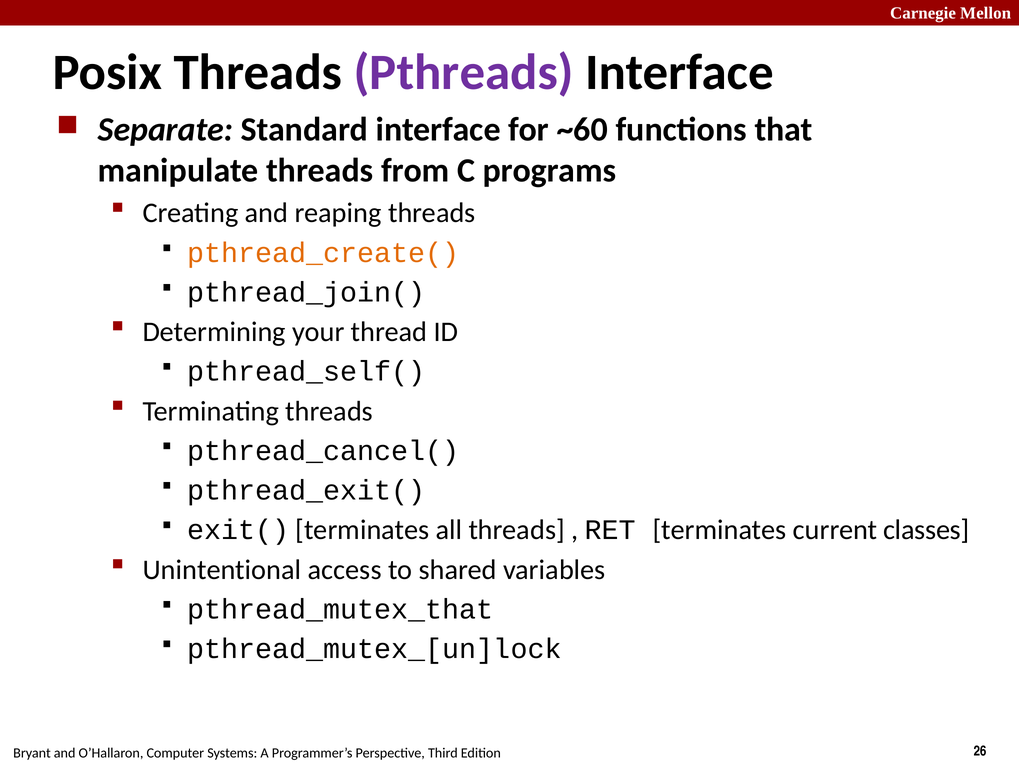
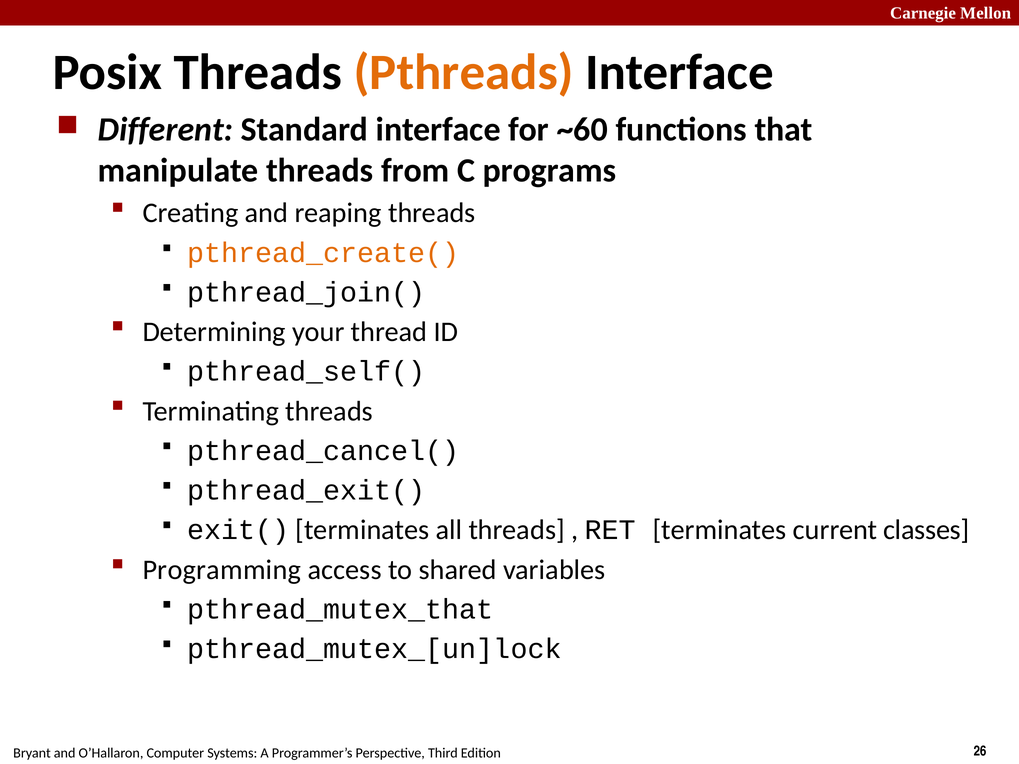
Pthreads colour: purple -> orange (464, 73)
Separate: Separate -> Different (166, 130)
Unintentional: Unintentional -> Programming (222, 570)
